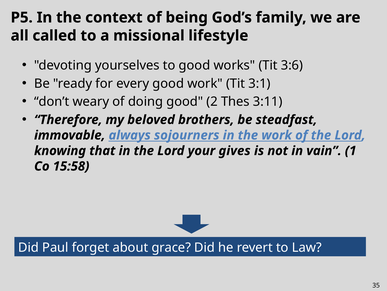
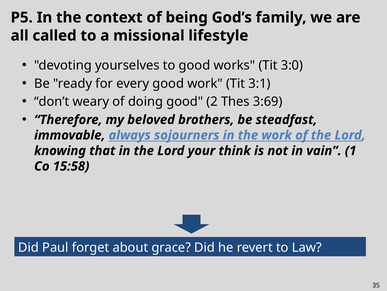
3:6: 3:6 -> 3:0 (292, 65)
3:11: 3:11 -> 3:69 (268, 101)
gives: gives -> think (235, 150)
